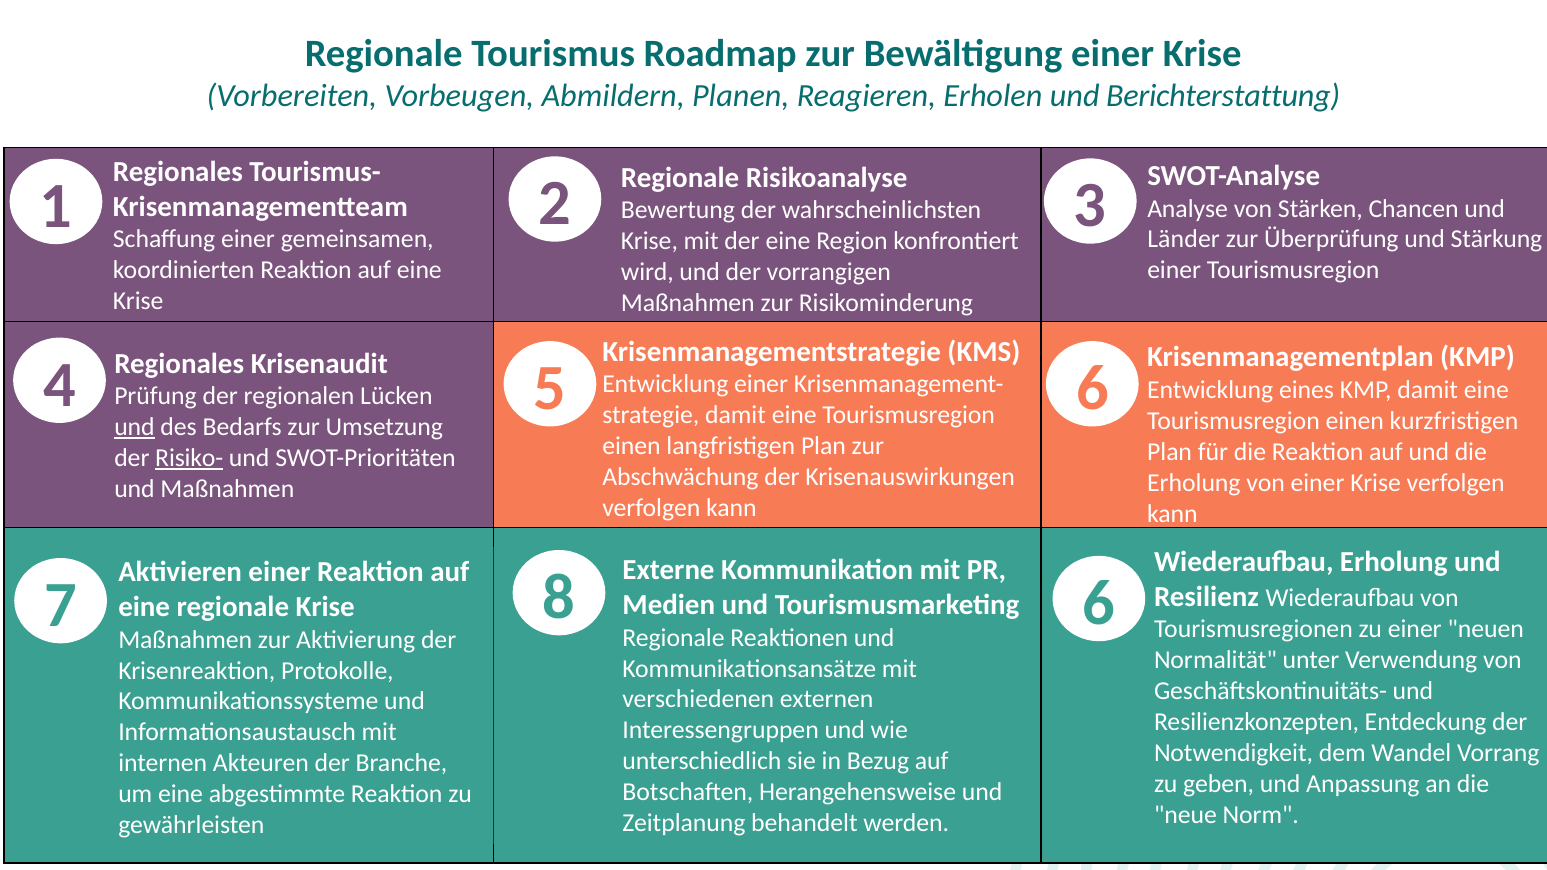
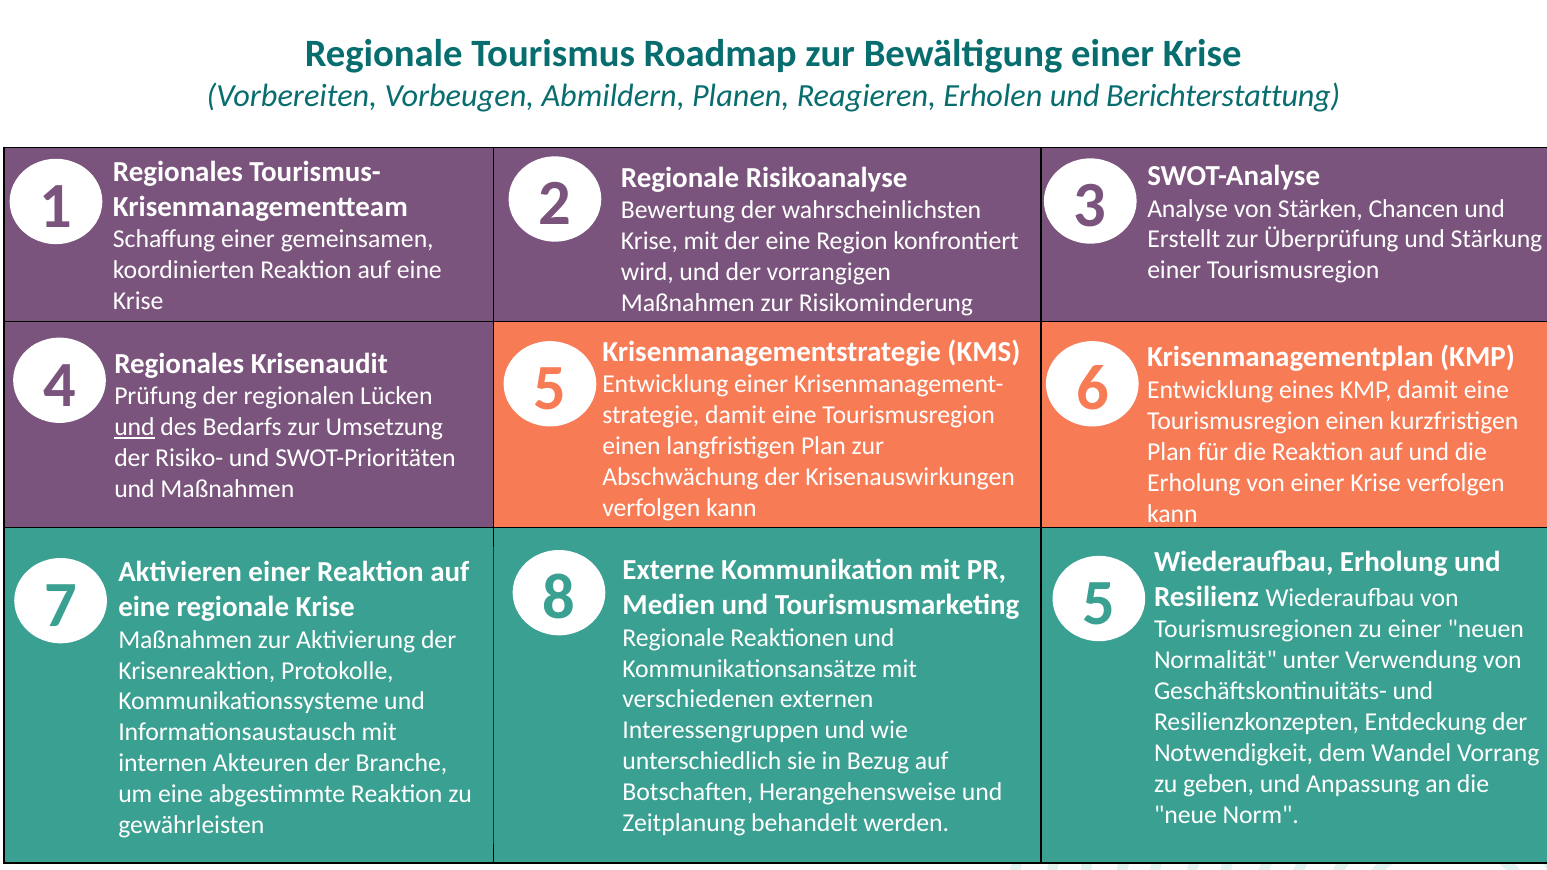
Länder: Länder -> Erstellt (1184, 239)
Risiko- underline: present -> none (189, 458)
8 6: 6 -> 5 (1099, 603)
